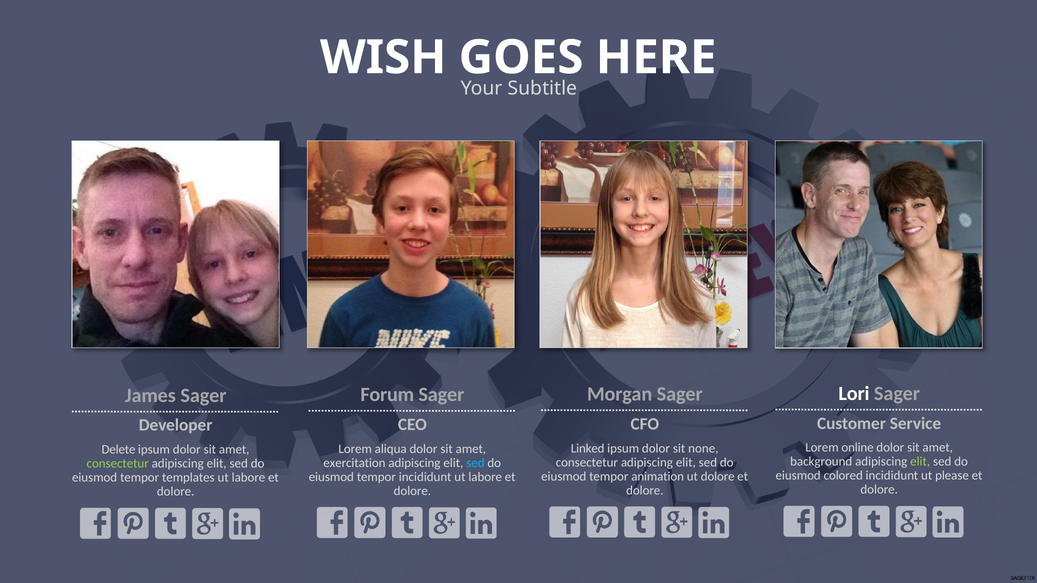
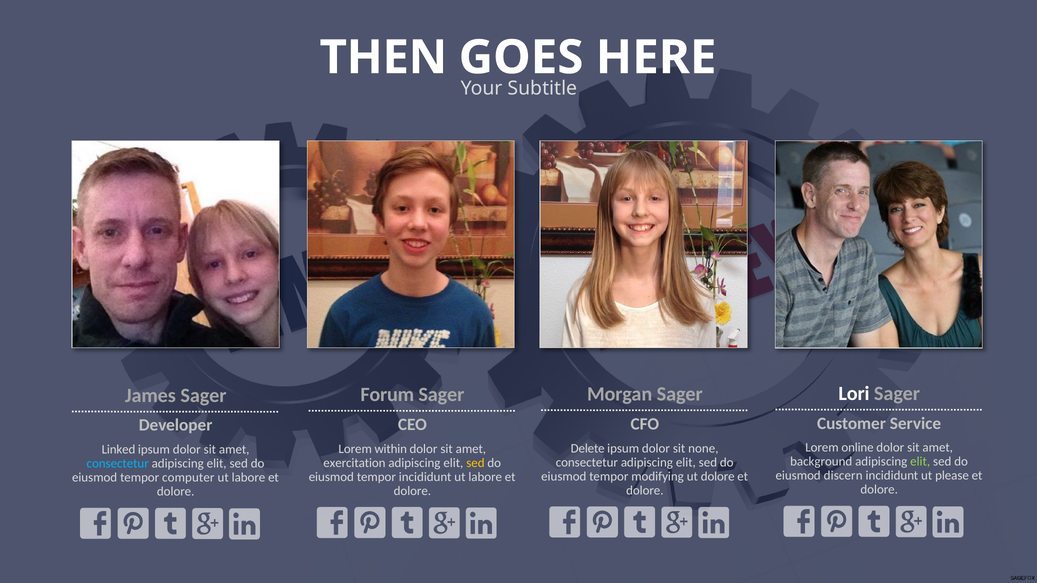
WISH: WISH -> THEN (383, 58)
Linked: Linked -> Delete (588, 449)
aliqua: aliqua -> within (391, 449)
Delete: Delete -> Linked (119, 450)
sed colour: light blue -> yellow (475, 463)
consectetur colour: light green -> light blue (118, 464)
colored: colored -> discern (843, 476)
animation: animation -> modifying (658, 477)
templates: templates -> computer (188, 478)
